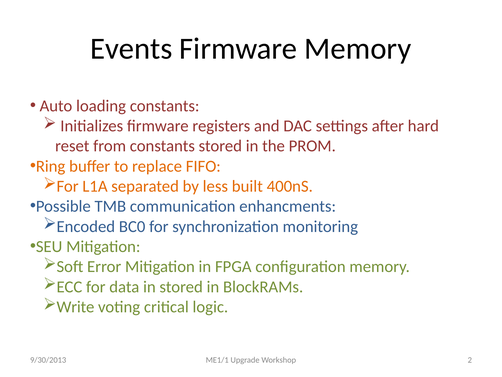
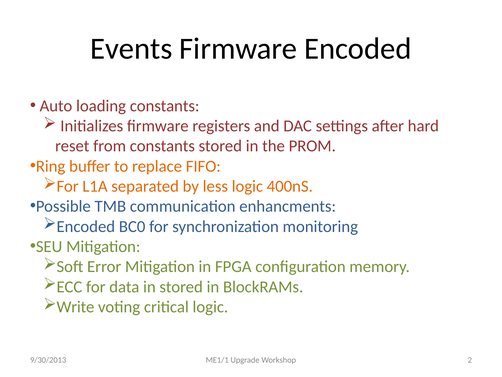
Firmware Memory: Memory -> Encoded (358, 49)
less built: built -> logic (247, 186)
